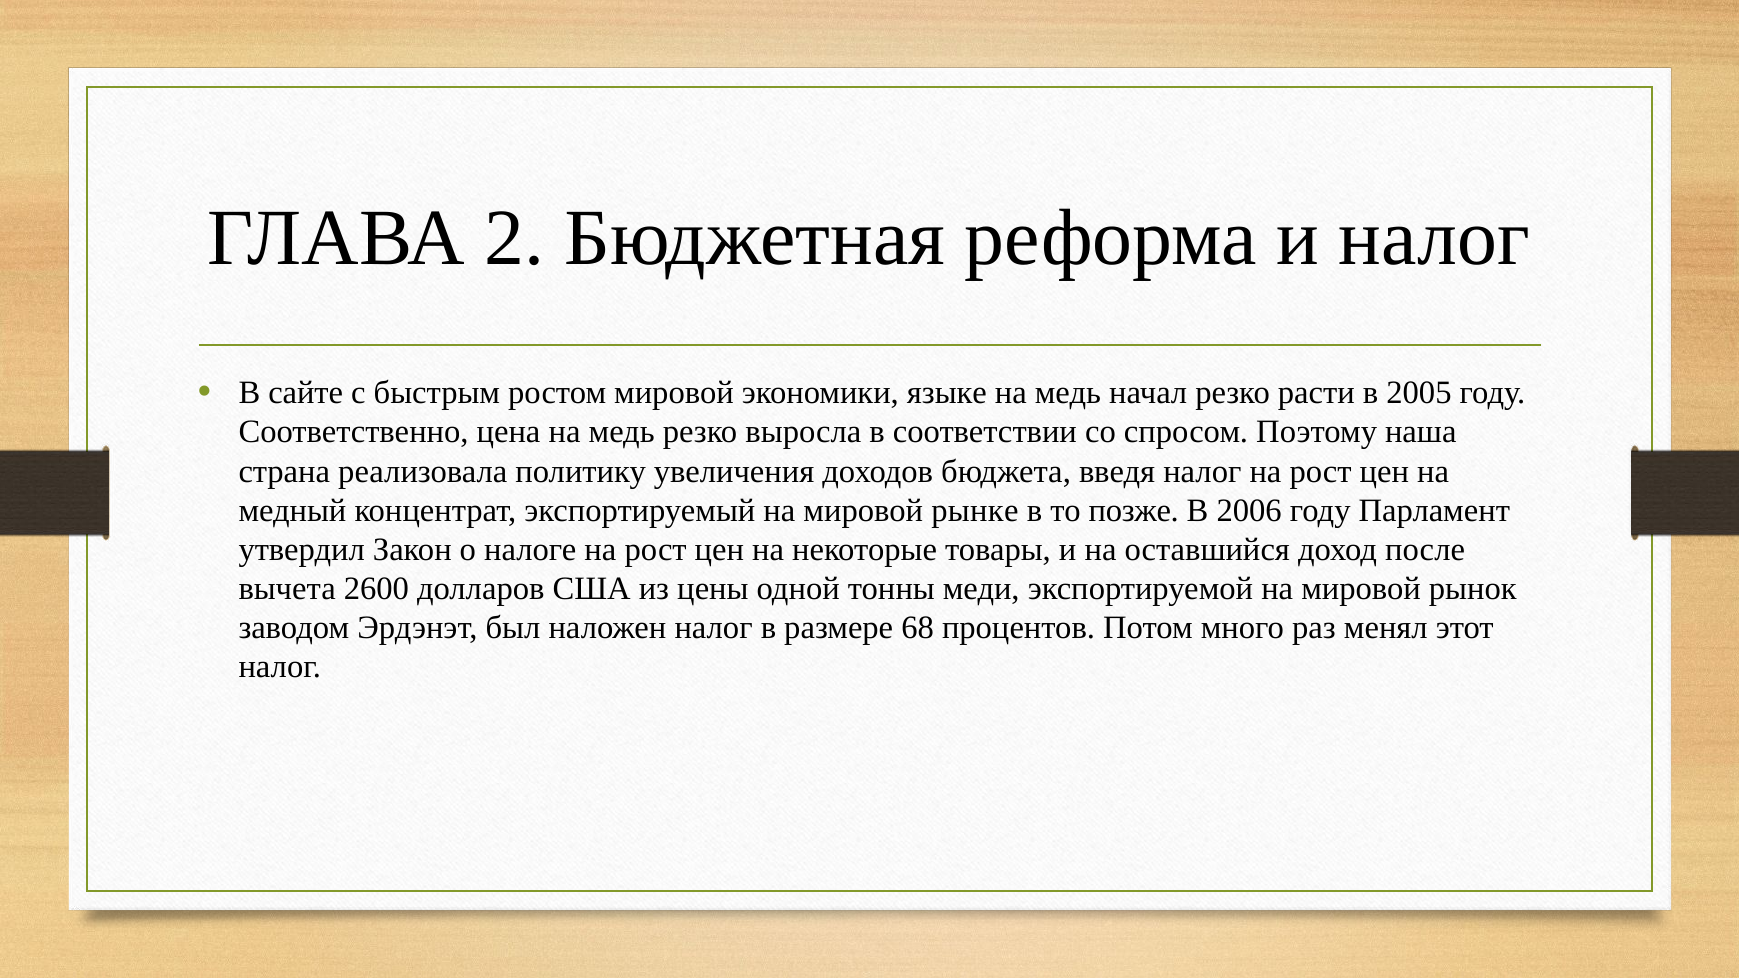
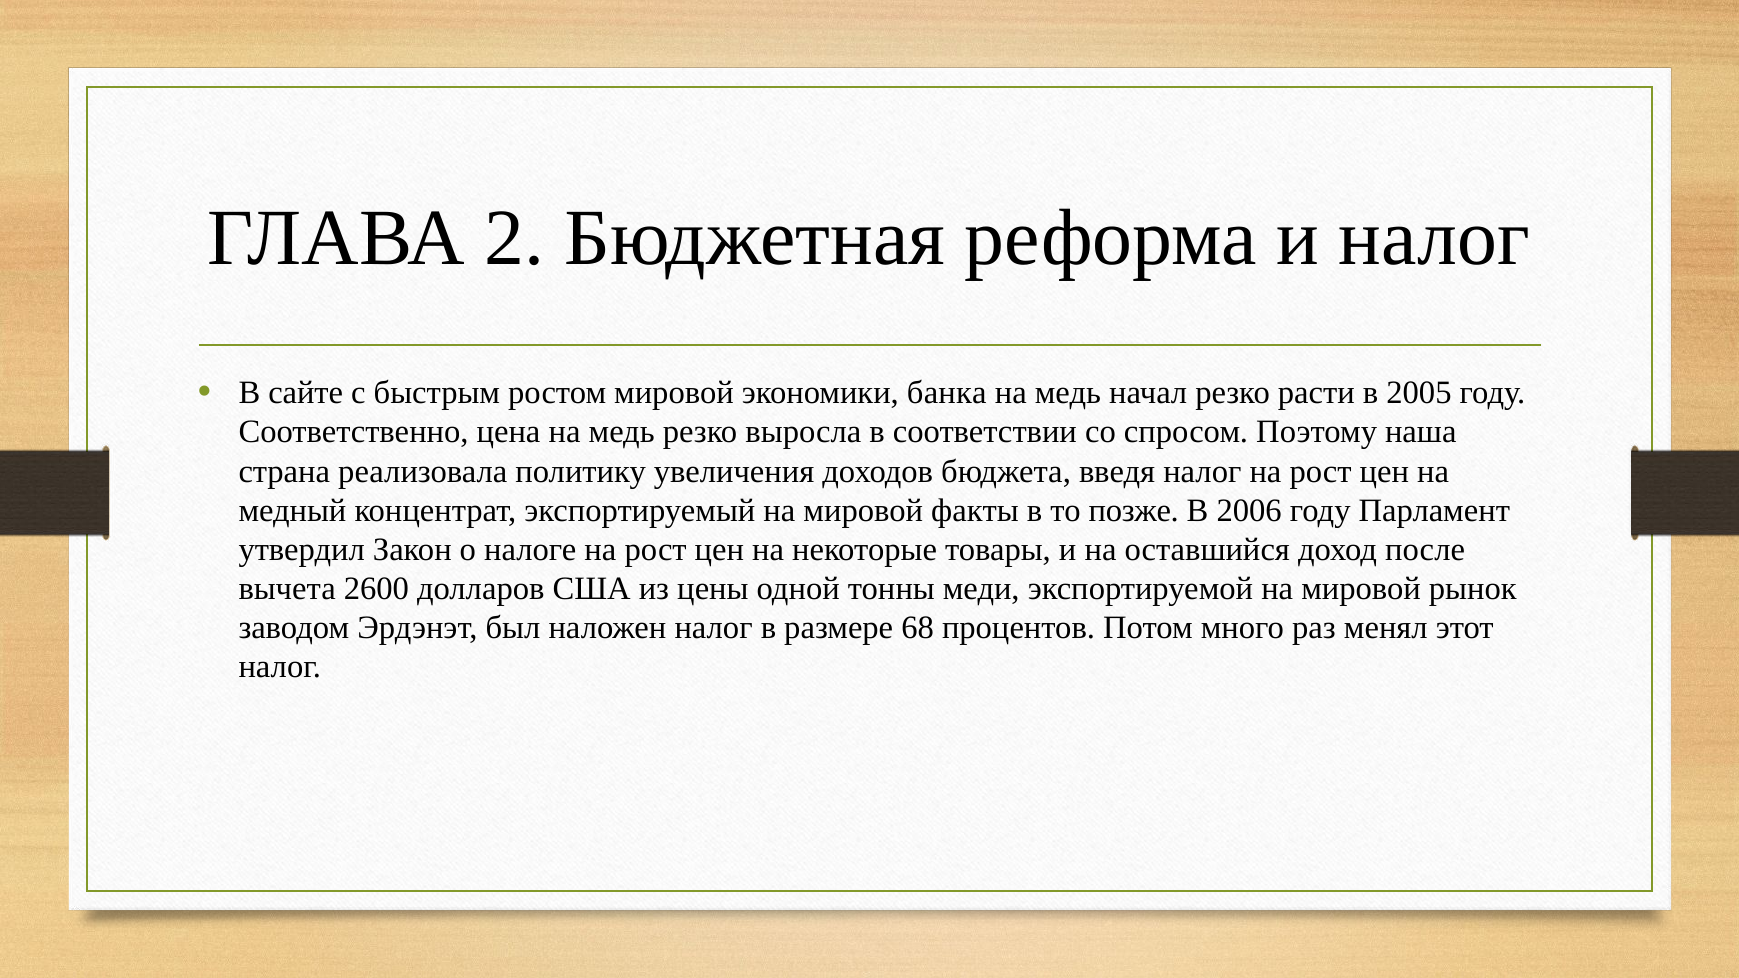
языке: языке -> банка (947, 393)
рынке: рынке -> факты (975, 510)
